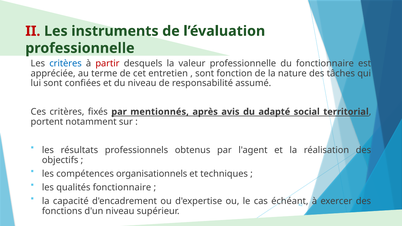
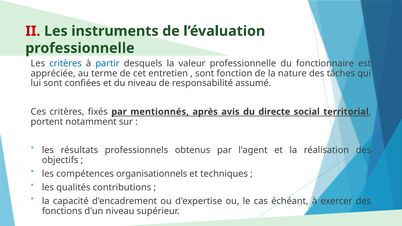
partir colour: red -> blue (107, 63)
adapté: adapté -> directe (274, 112)
qualités fonctionnaire: fonctionnaire -> contributions (122, 188)
